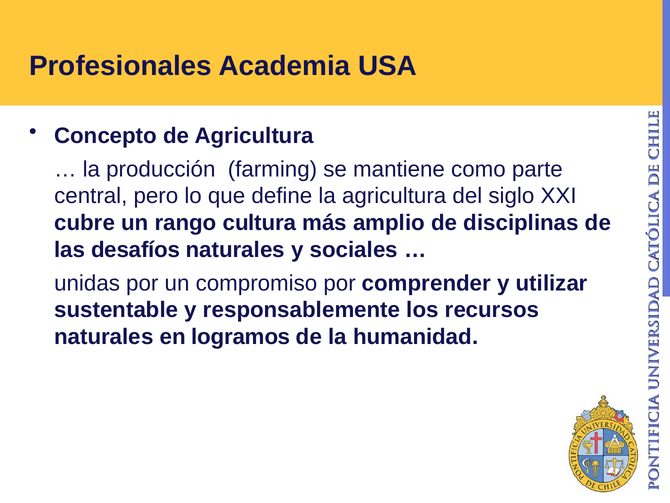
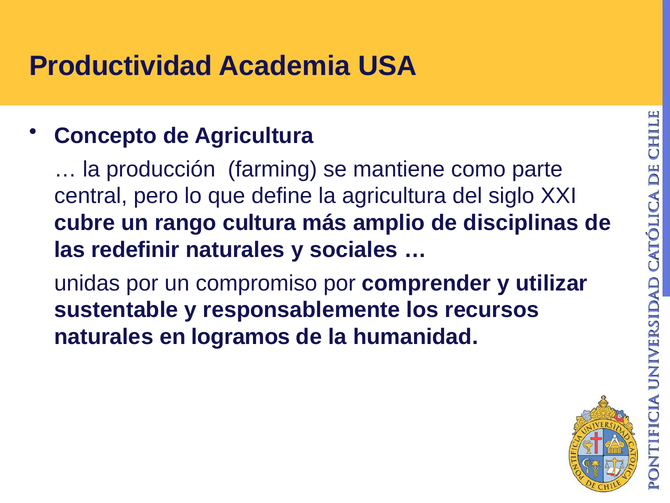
Profesionales: Profesionales -> Productividad (121, 66)
desafíos: desafíos -> redefinir (135, 249)
